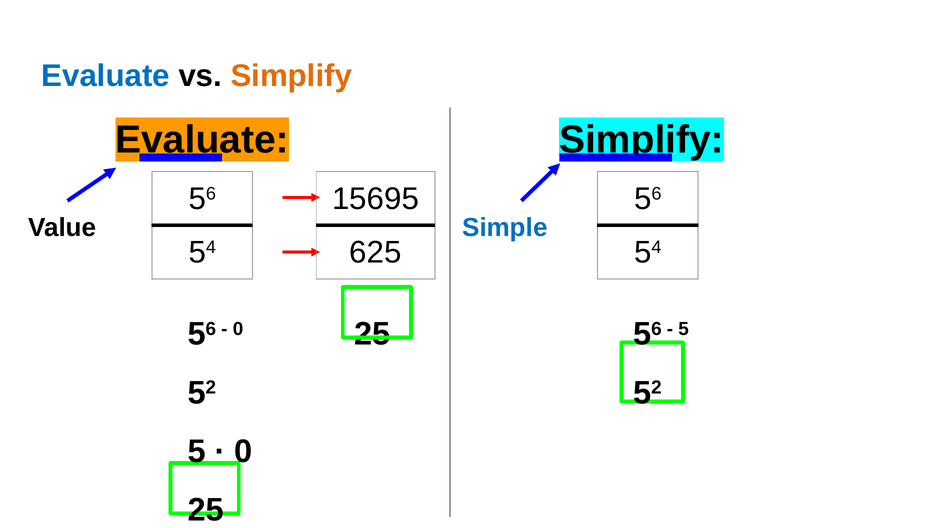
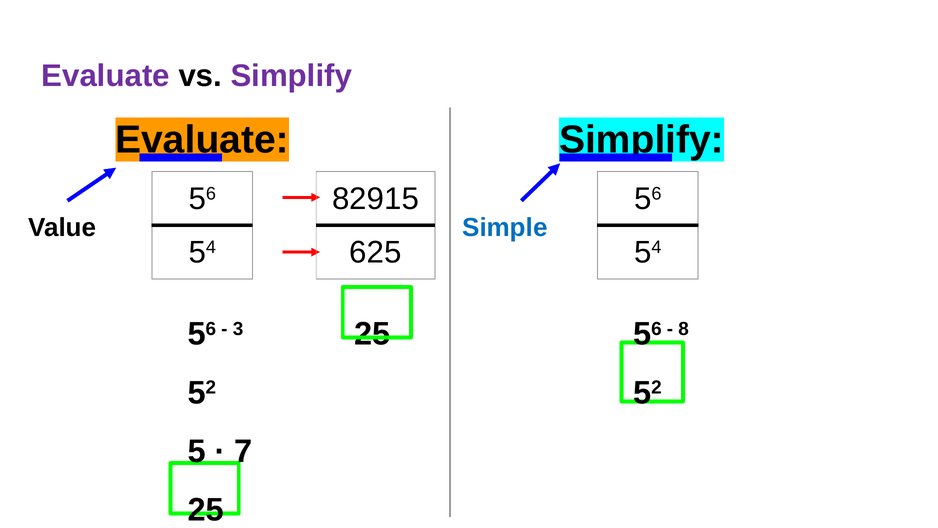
Evaluate colour: blue -> purple (106, 76)
Simplify colour: orange -> purple (291, 76)
15695: 15695 -> 82915 (375, 199)
0: 0 -> 3 (238, 329)
5: 5 -> 8 (684, 329)
0: 0 -> 7 (243, 451)
